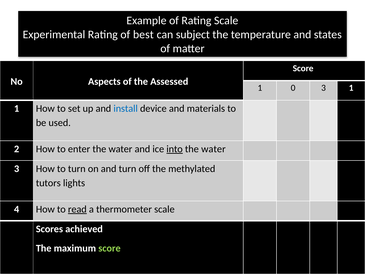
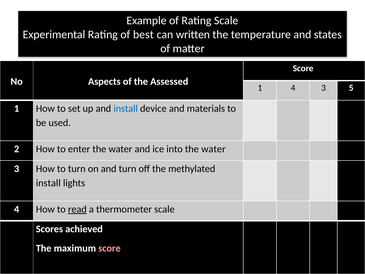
subject: subject -> written (193, 35)
1 0: 0 -> 4 (293, 88)
3 1: 1 -> 5 (351, 88)
into underline: present -> none (175, 149)
tutors: tutors -> install (48, 183)
score colour: light green -> pink (109, 248)
